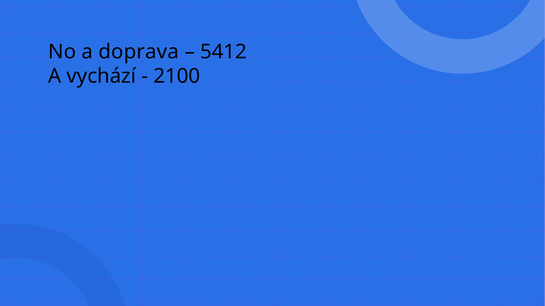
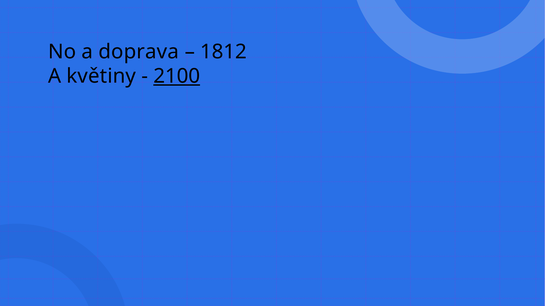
5412: 5412 -> 1812 (224, 52)
vychází: vychází -> květiny (101, 76)
2100 underline: none -> present (177, 76)
